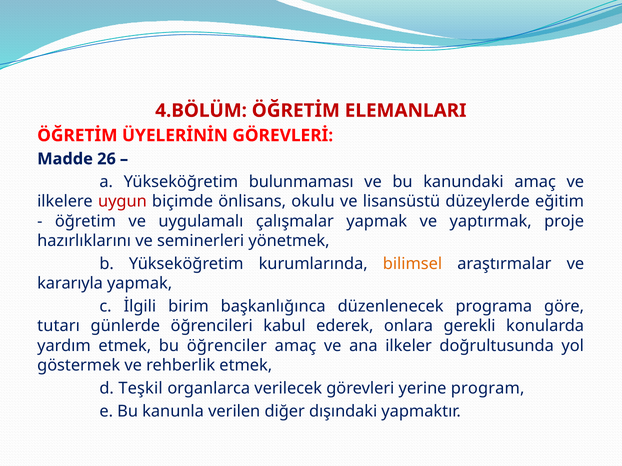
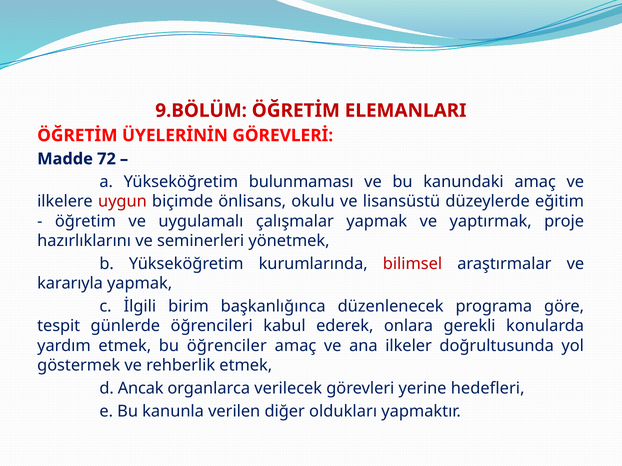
4.BÖLÜM: 4.BÖLÜM -> 9.BÖLÜM (201, 111)
26: 26 -> 72 (106, 159)
bilimsel colour: orange -> red (413, 264)
tutarı: tutarı -> tespit (59, 326)
Teşkil: Teşkil -> Ancak (141, 389)
program: program -> hedefleri (488, 389)
dışındaki: dışındaki -> oldukları (343, 412)
